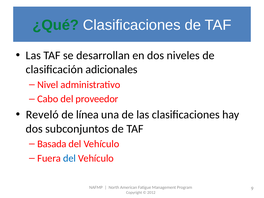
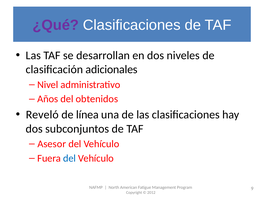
¿Qué colour: green -> purple (56, 25)
Cabo: Cabo -> Años (48, 99)
proveedor: proveedor -> obtenidos (97, 99)
Basada: Basada -> Asesor (52, 144)
